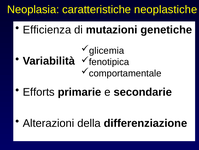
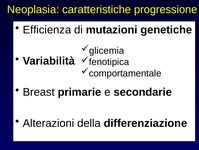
neoplastiche: neoplastiche -> progressione (166, 9)
Efforts: Efforts -> Breast (39, 92)
